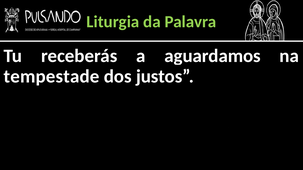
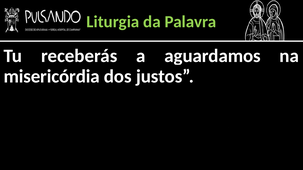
tempestade: tempestade -> misericórdia (52, 77)
